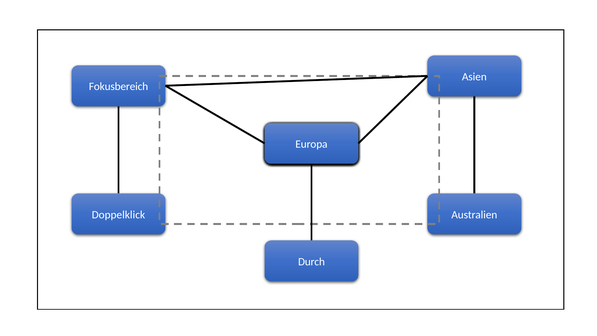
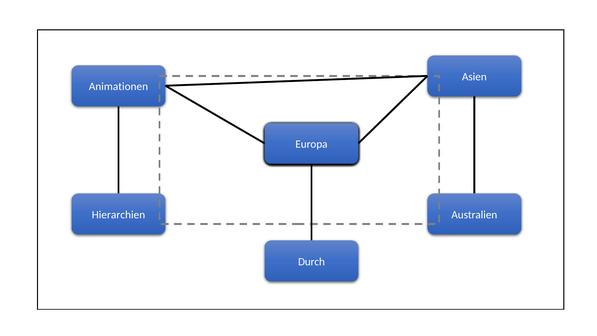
Fokusbereich: Fokusbereich -> Animationen (118, 86)
Doppelklick: Doppelklick -> Hierarchien (118, 215)
